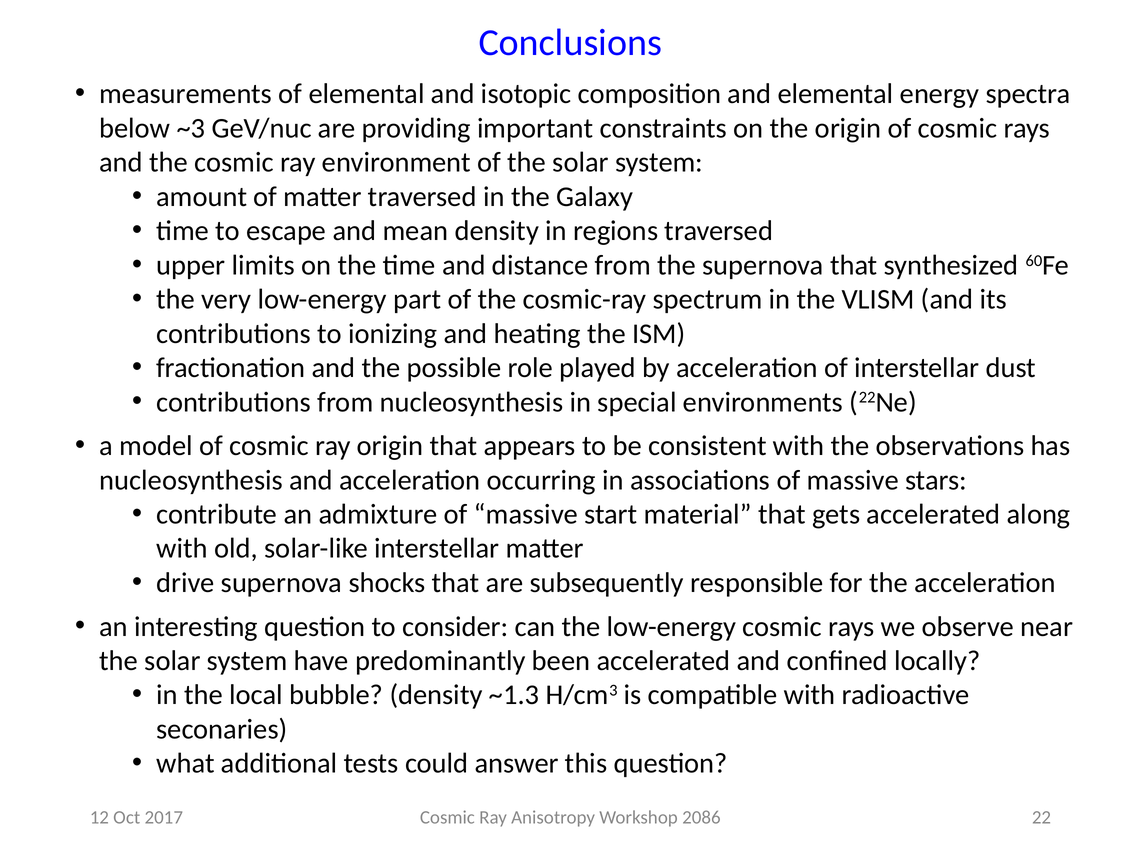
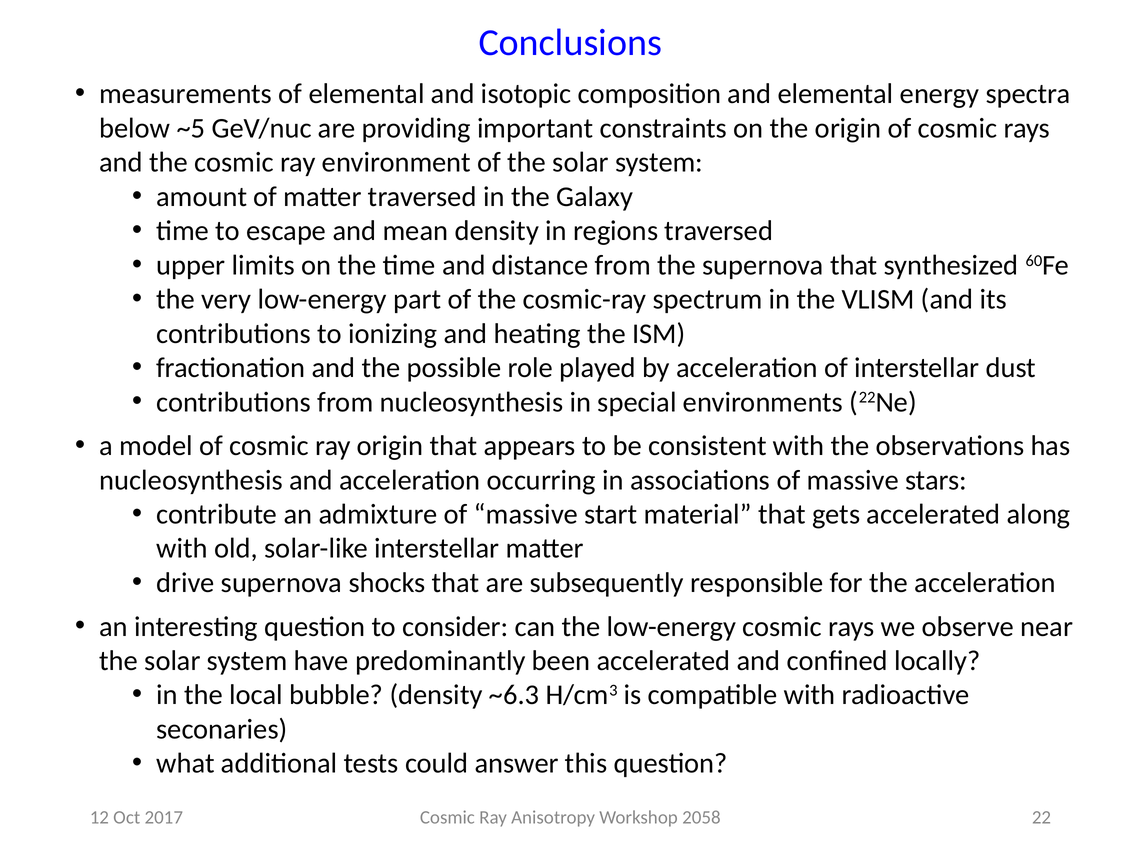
~3: ~3 -> ~5 (191, 128)
~1.3: ~1.3 -> ~6.3 (514, 695)
2086: 2086 -> 2058 (701, 817)
